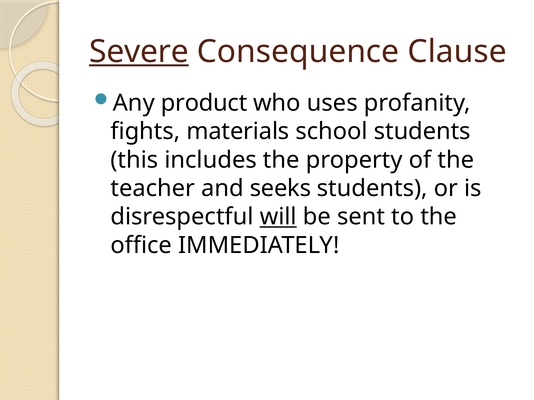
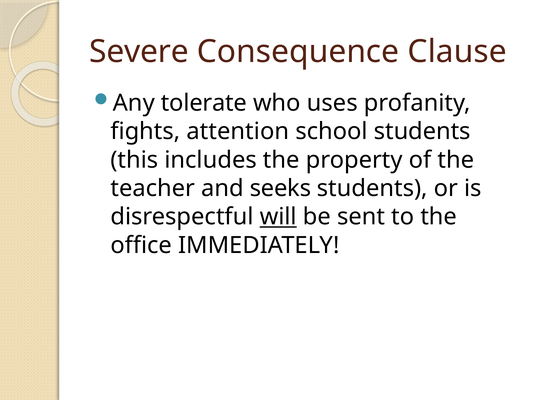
Severe underline: present -> none (139, 52)
product: product -> tolerate (204, 103)
materials: materials -> attention (238, 132)
